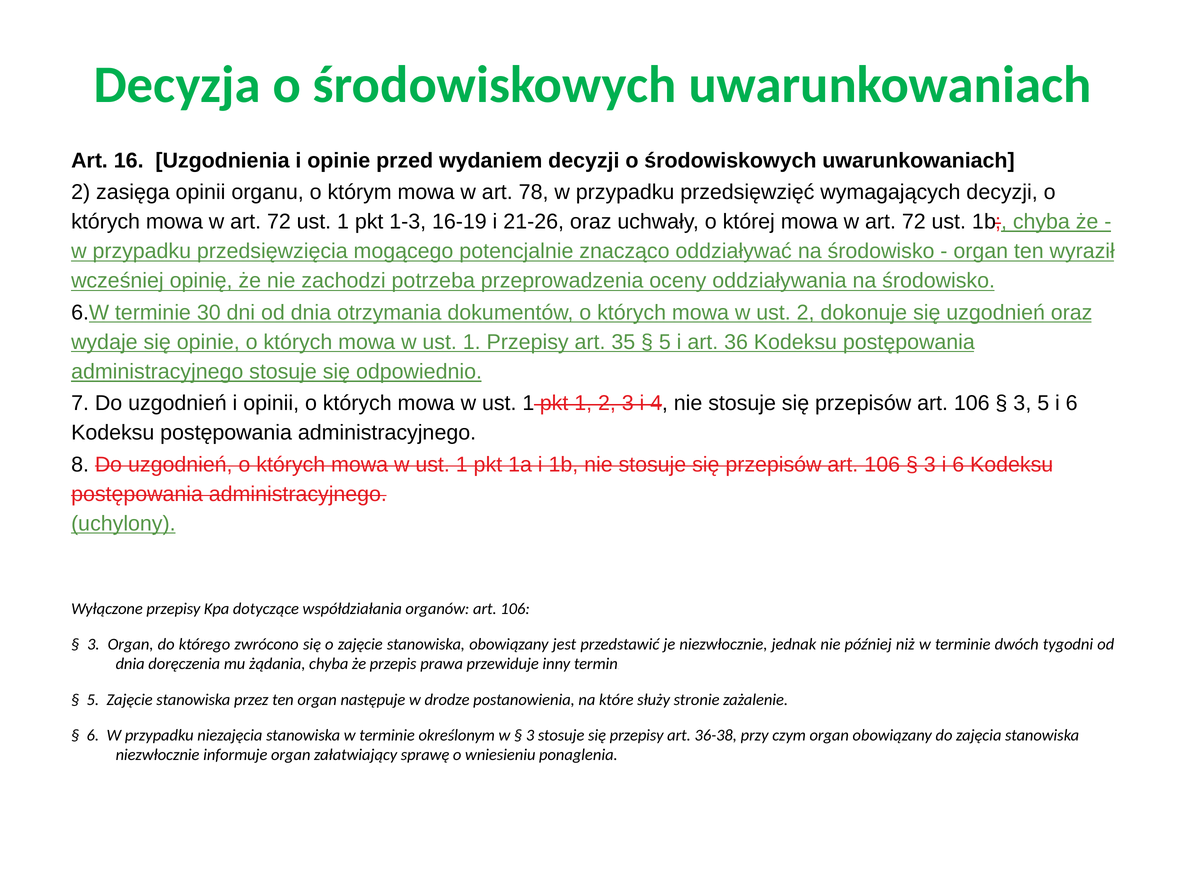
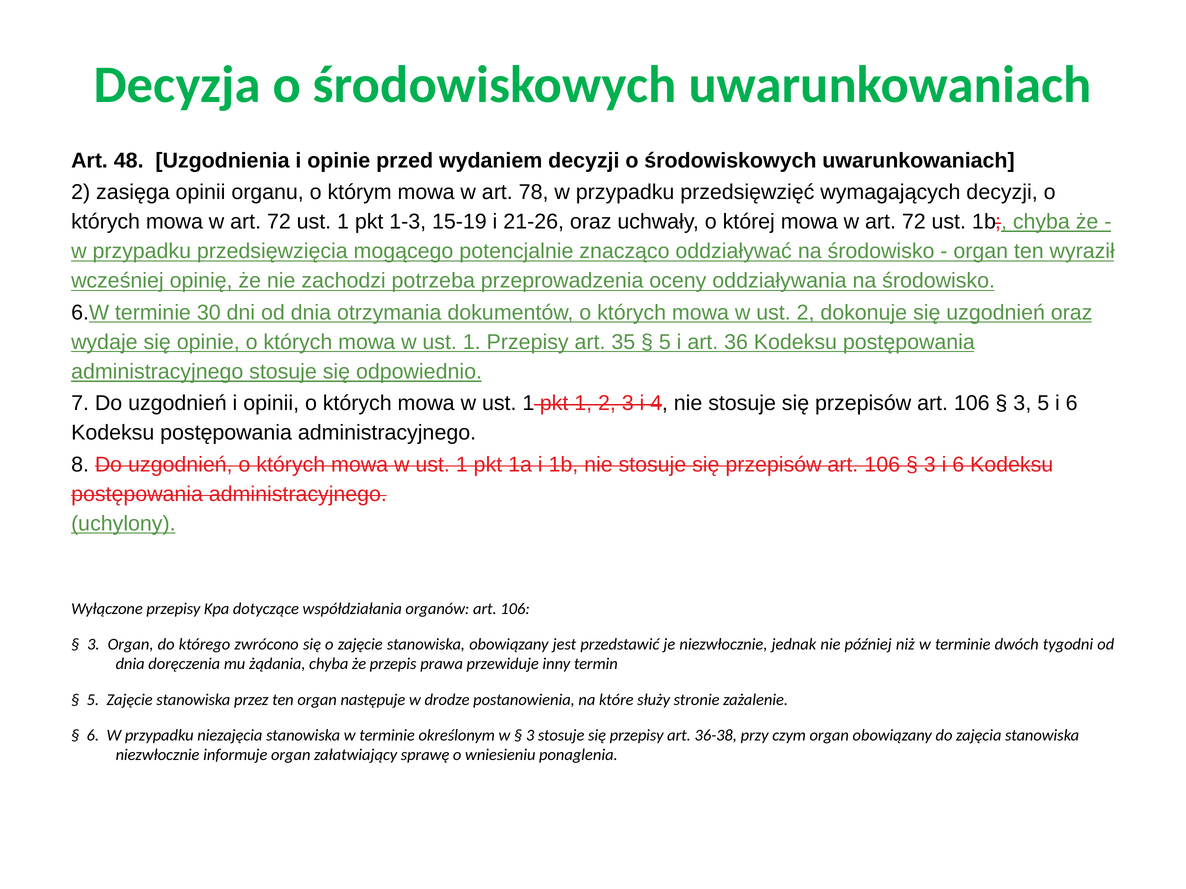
16: 16 -> 48 (129, 161)
16-19: 16-19 -> 15-19 (459, 222)
